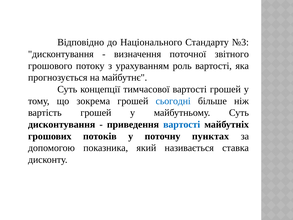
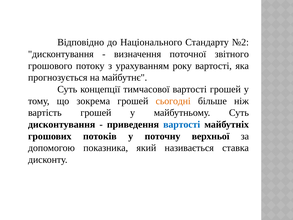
№3: №3 -> №2 (240, 42)
роль: роль -> року (182, 66)
сьогодні colour: blue -> orange (173, 101)
пунктах: пунктах -> верхньої (211, 136)
